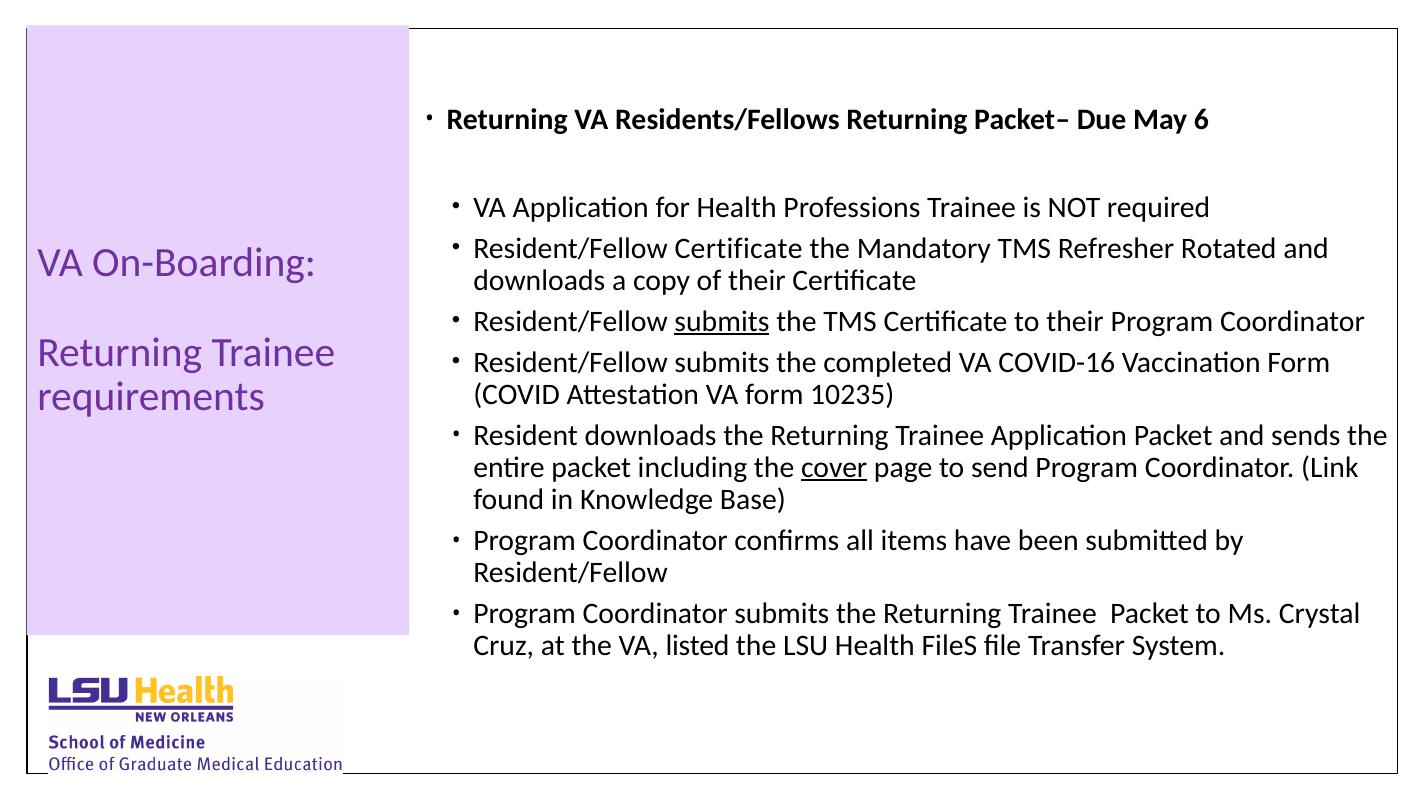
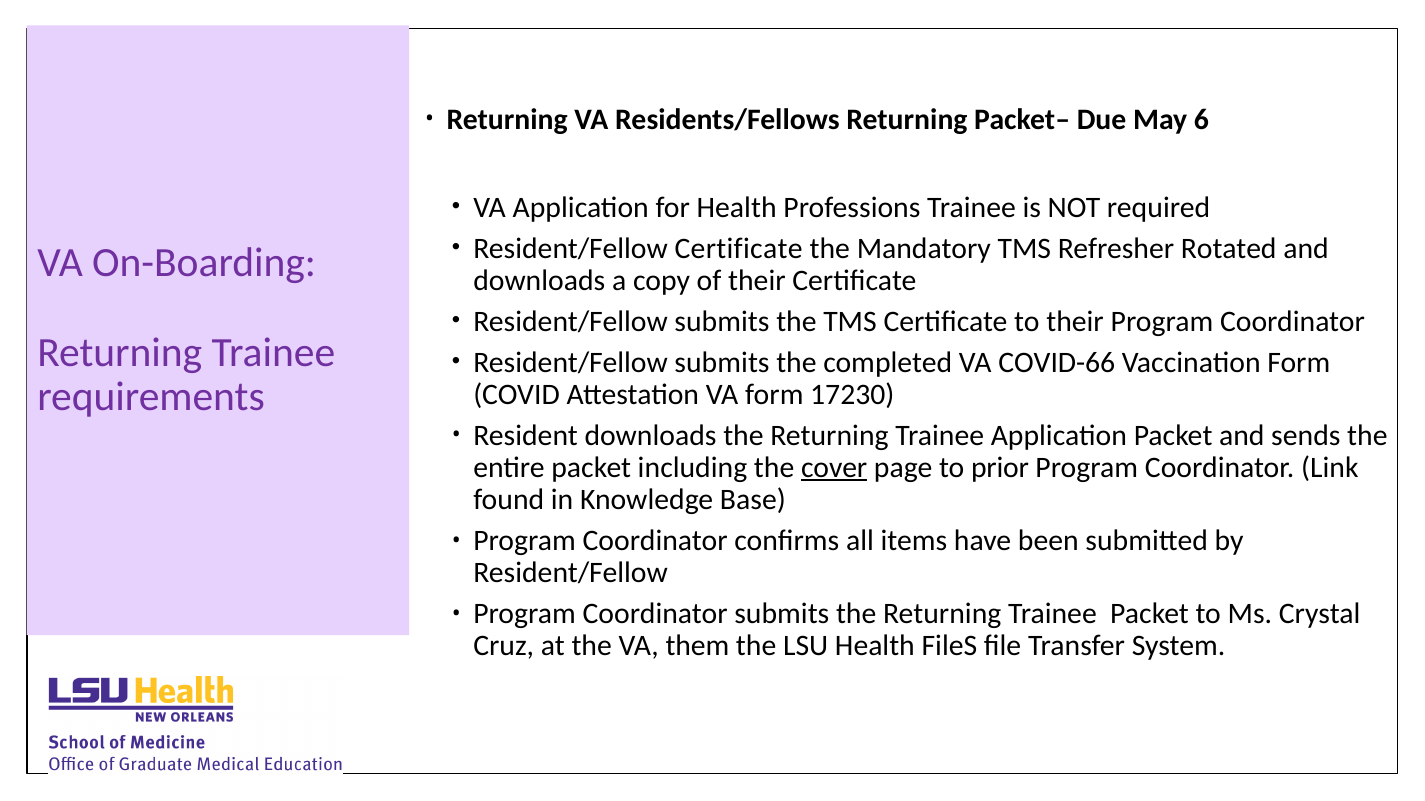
submits underline: present -> none (722, 322)
COVID-16: COVID-16 -> COVID-66 (1057, 363)
10235: 10235 -> 17230 (852, 395)
send: send -> prior (1000, 468)
listed: listed -> them (697, 646)
